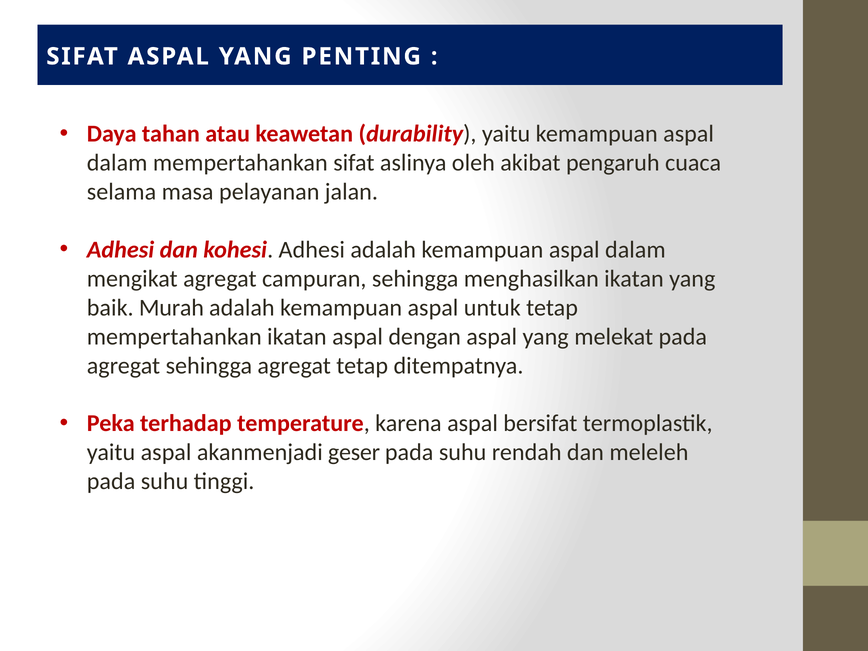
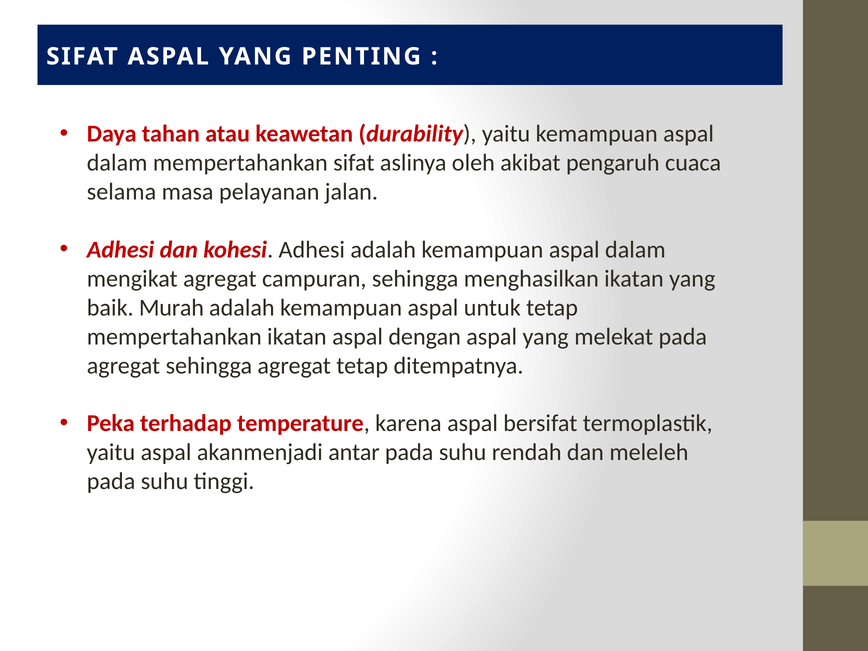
geser: geser -> antar (354, 452)
